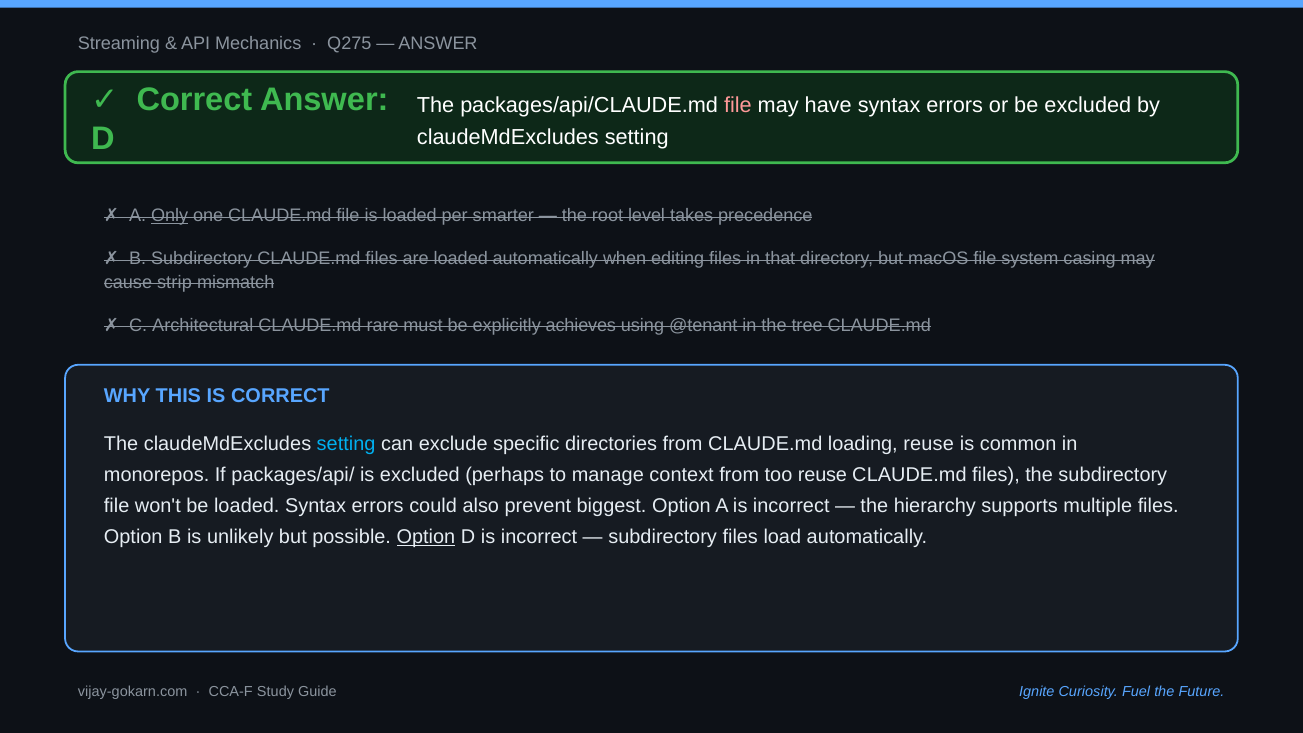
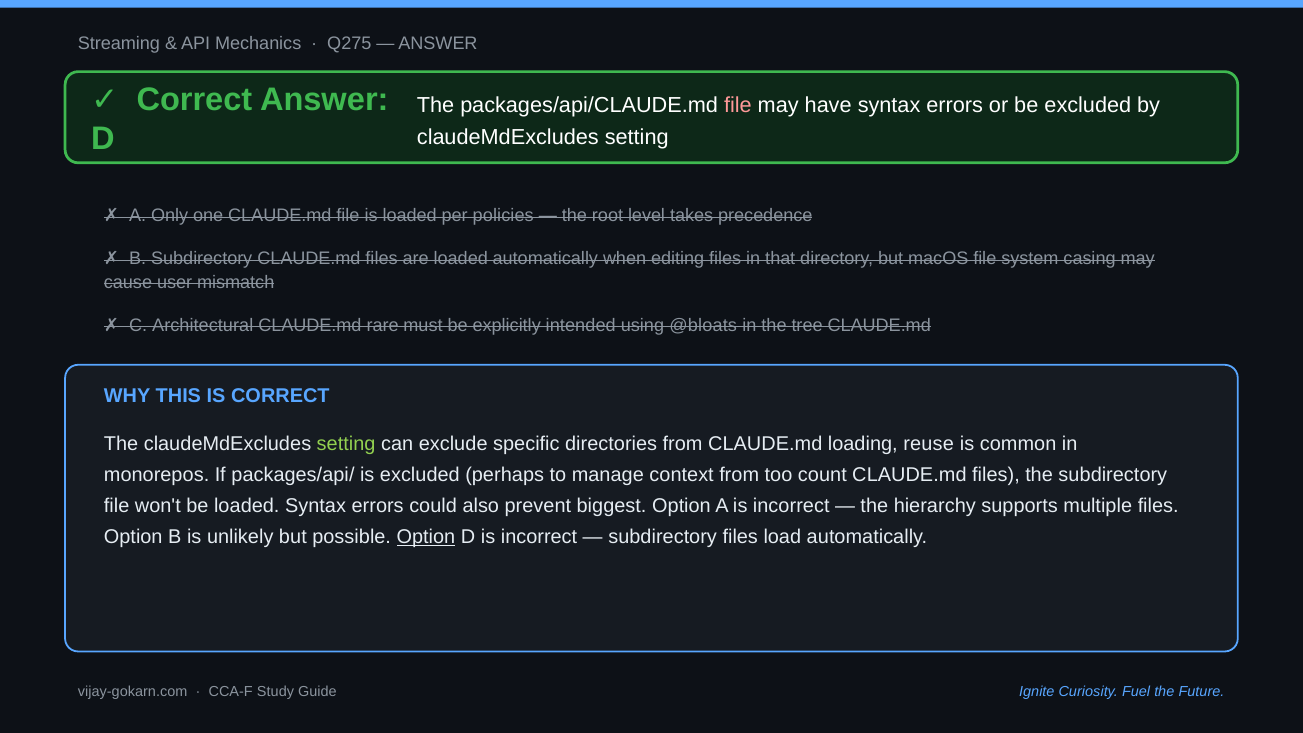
Only underline: present -> none (170, 216)
smarter: smarter -> policies (503, 216)
strip: strip -> user (175, 283)
achieves: achieves -> intended (581, 325)
@tenant: @tenant -> @bloats (703, 325)
setting colour: light blue -> light green (346, 444)
too reuse: reuse -> count (822, 475)
